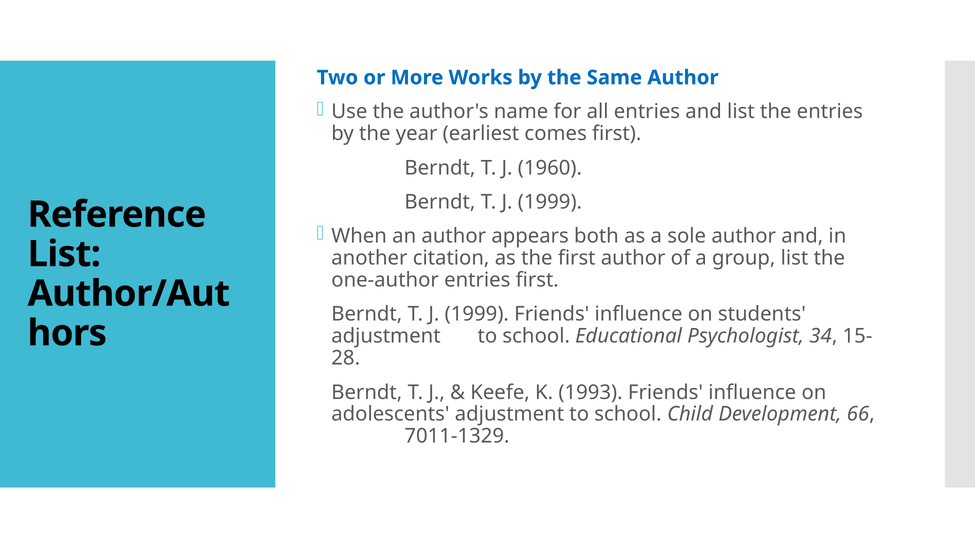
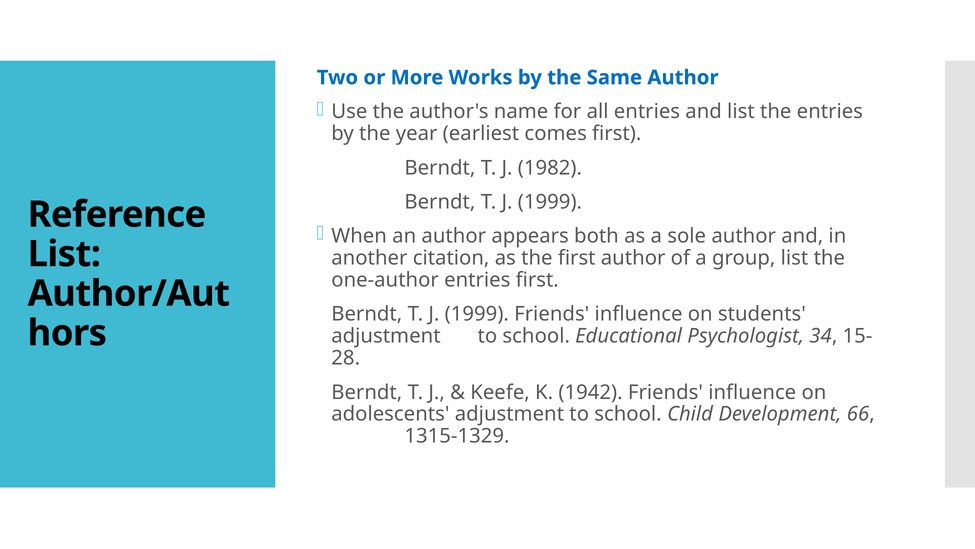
1960: 1960 -> 1982 (550, 168)
1993: 1993 -> 1942 (591, 392)
7011-1329: 7011-1329 -> 1315-1329 (457, 436)
